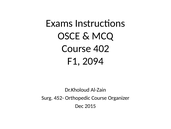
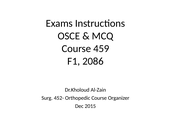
402: 402 -> 459 (101, 48)
2094: 2094 -> 2086 (93, 61)
